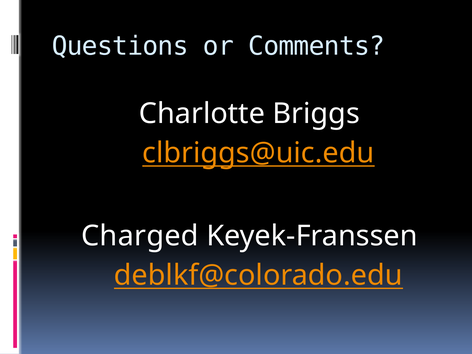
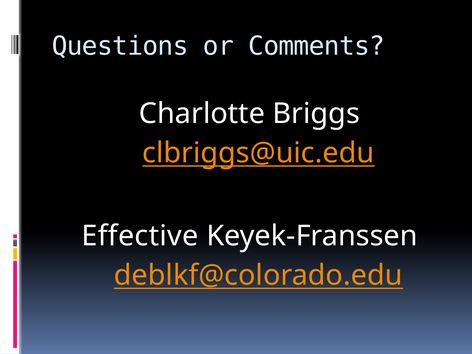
Charged: Charged -> Effective (140, 236)
